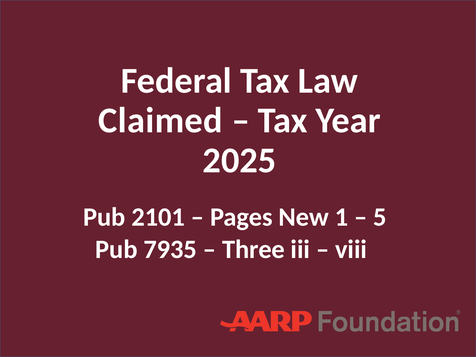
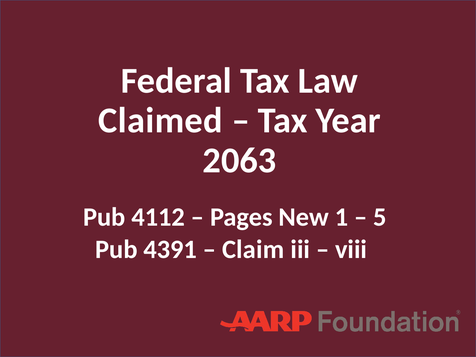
2025: 2025 -> 2063 (239, 161)
2101: 2101 -> 4112 (158, 217)
7935: 7935 -> 4391 (170, 249)
Three: Three -> Claim (253, 249)
